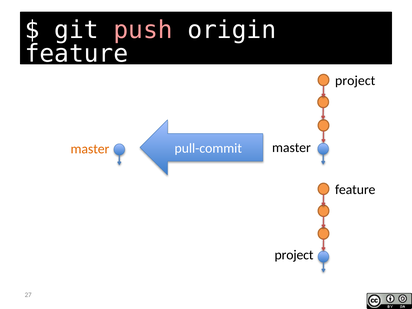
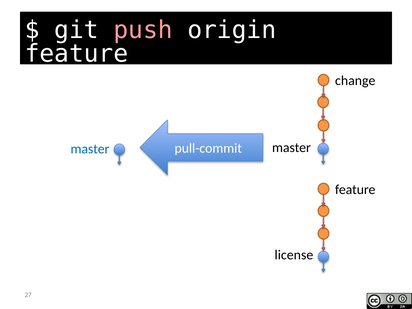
project: project -> change (355, 81)
master colour: orange -> blue (90, 149)
project: project -> license (294, 255)
